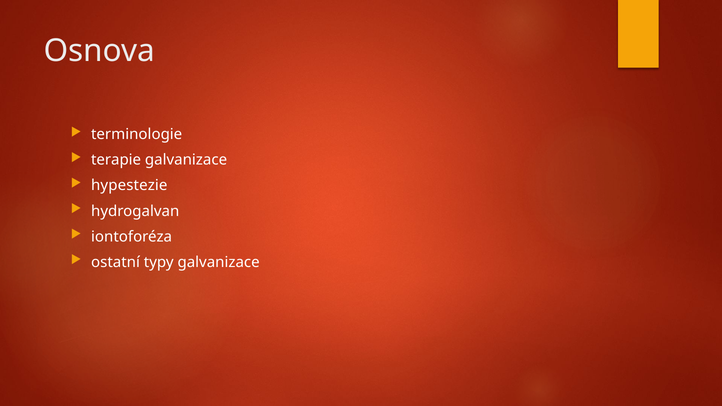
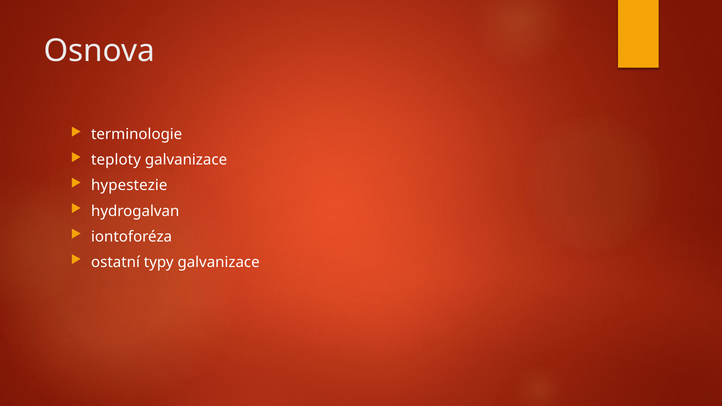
terapie: terapie -> teploty (116, 160)
